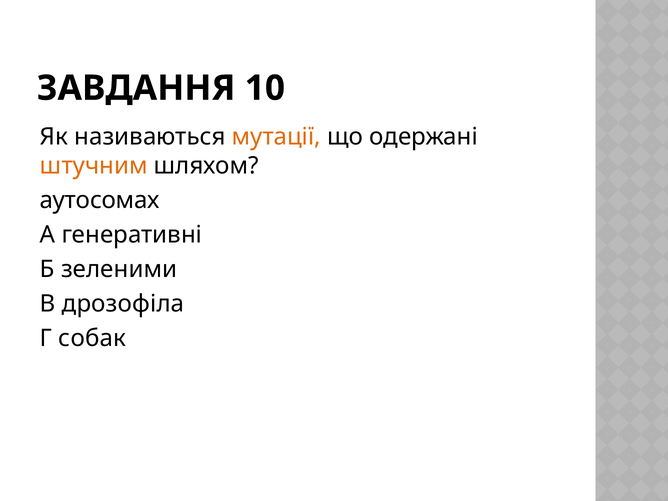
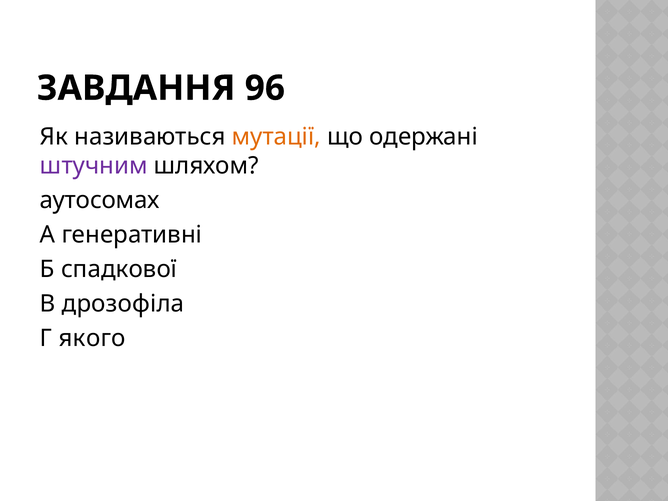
10: 10 -> 96 (265, 88)
штучним colour: orange -> purple (94, 166)
зеленими: зеленими -> спадкової (119, 269)
собак: собак -> якого (92, 338)
